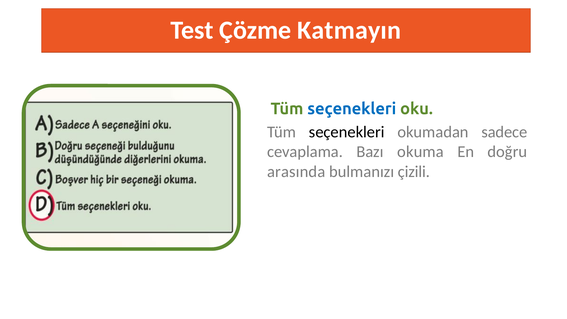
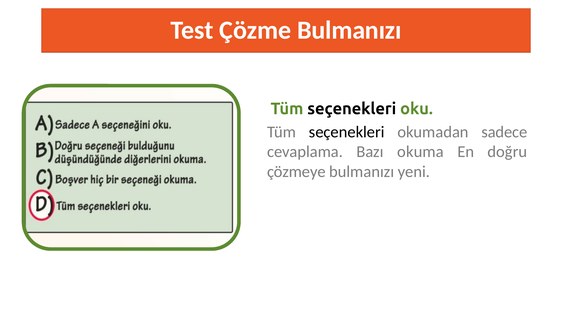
Çözme Katmayın: Katmayın -> Bulmanızı (349, 30)
seçenekleri colour: blue -> black (352, 109)
arasında: arasında -> çözmeye (296, 172)
çizili: çizili -> yeni (414, 172)
